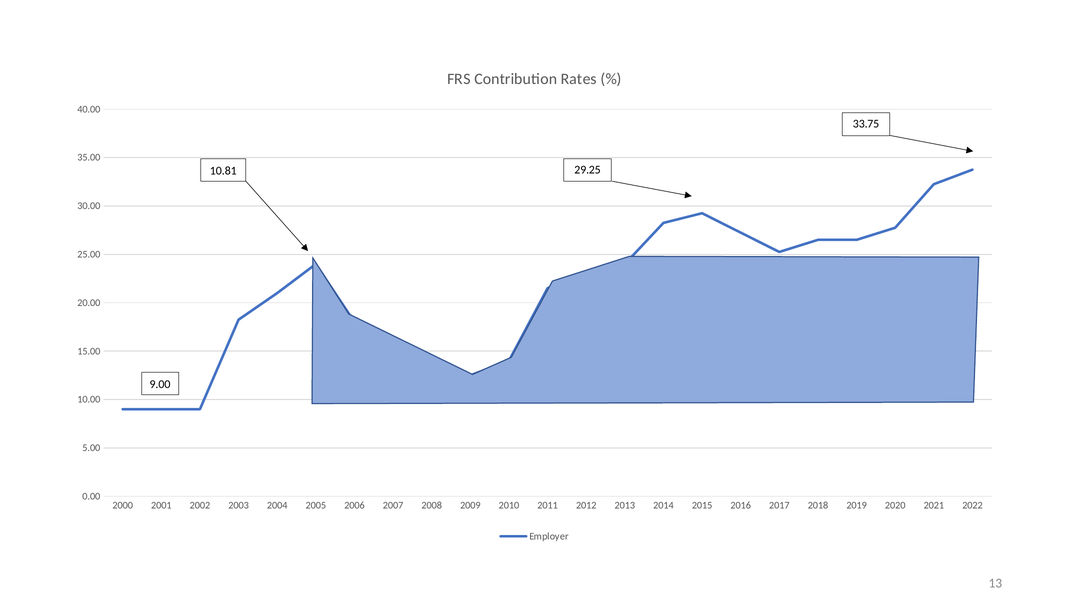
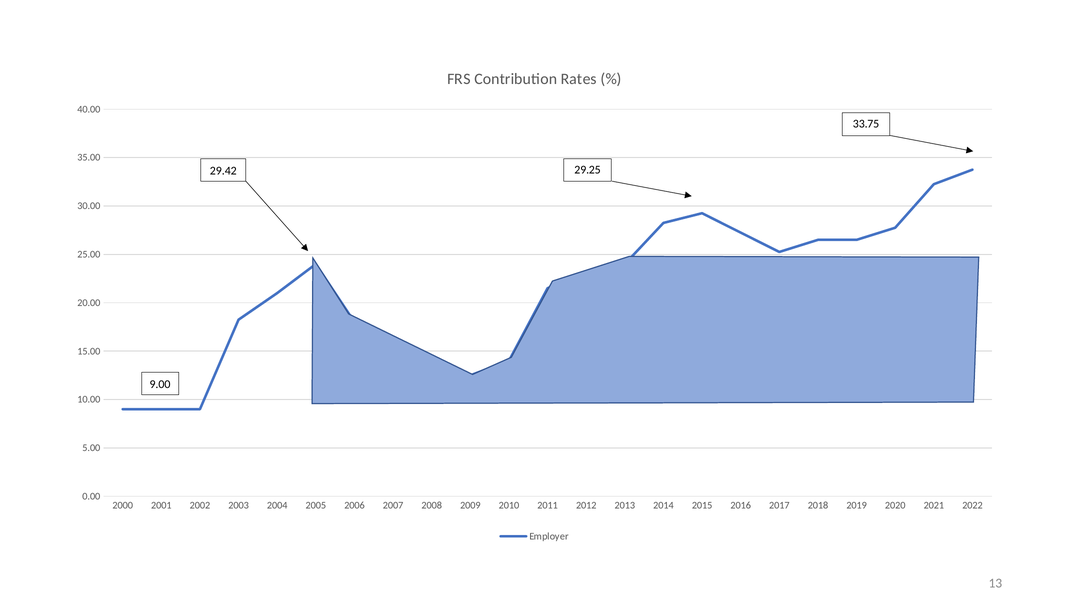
10.81: 10.81 -> 29.42 (223, 171)
